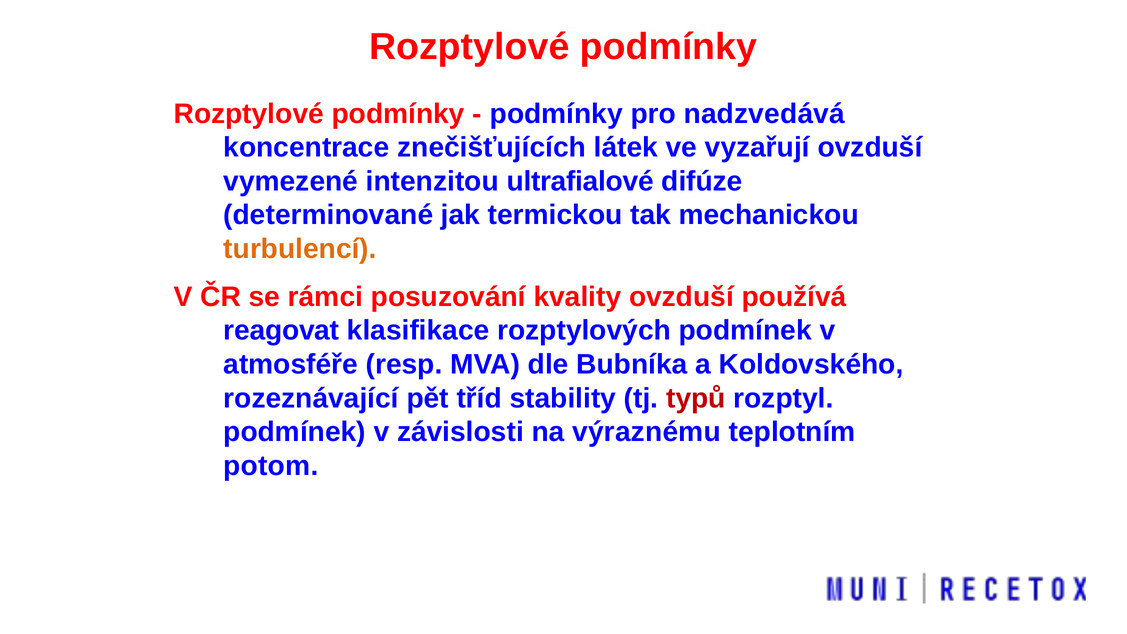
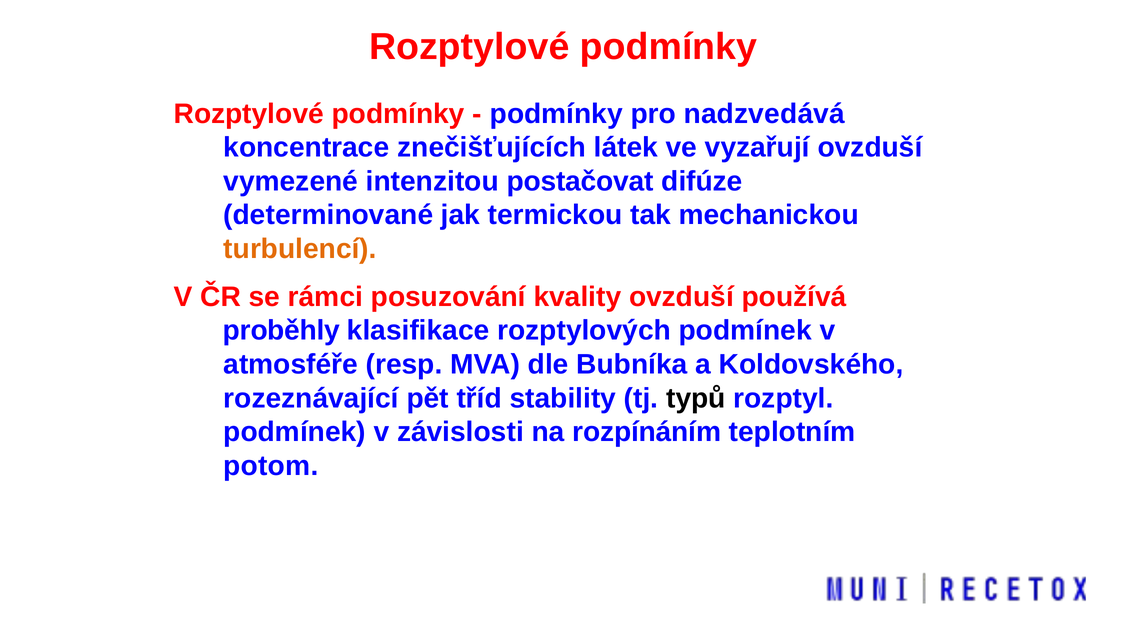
ultrafialové: ultrafialové -> postačovat (580, 181)
reagovat: reagovat -> proběhly (281, 331)
typů colour: red -> black (696, 398)
výraznému: výraznému -> rozpínáním (647, 432)
